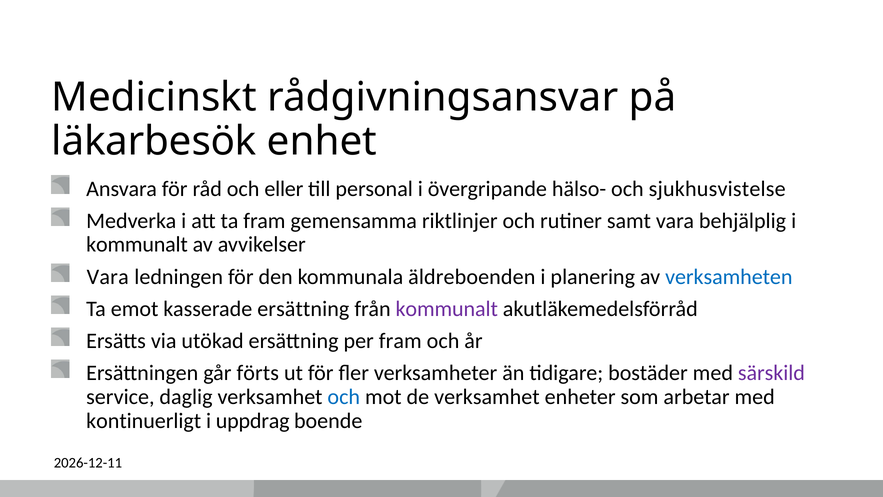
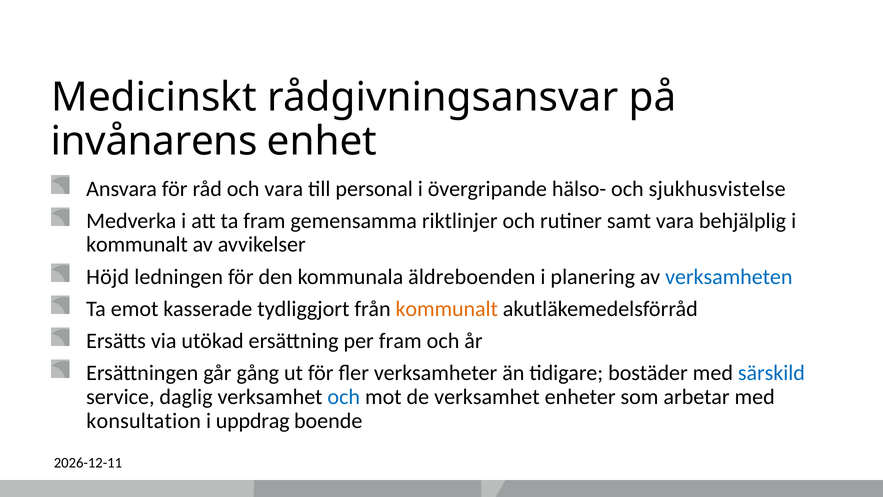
läkarbesök: läkarbesök -> invånarens (154, 141)
och eller: eller -> vara (284, 189)
Vara: Vara -> Höjd (108, 277)
kasserade ersättning: ersättning -> tydliggjort (303, 309)
kommunalt colour: purple -> orange (447, 309)
förts: förts -> gång (258, 373)
särskild colour: purple -> blue (771, 373)
kontinuerligt: kontinuerligt -> konsultation (144, 421)
